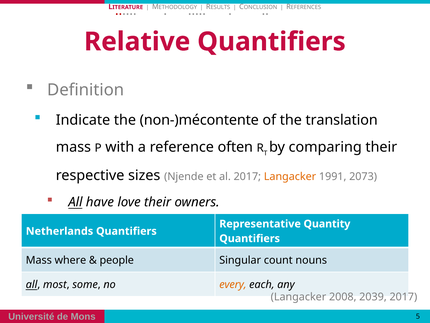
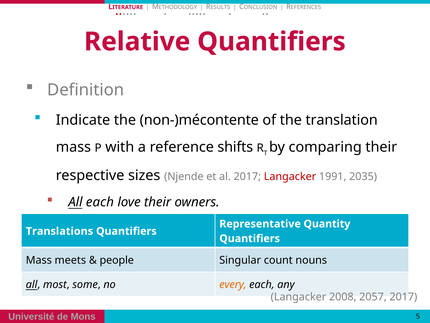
often: often -> shifts (235, 147)
Langacker colour: orange -> red (290, 176)
2073: 2073 -> 2035 (363, 176)
All have: have -> each (100, 202)
Netherlands: Netherlands -> Translations (59, 231)
where: where -> meets (70, 260)
2039: 2039 -> 2057 (373, 296)
